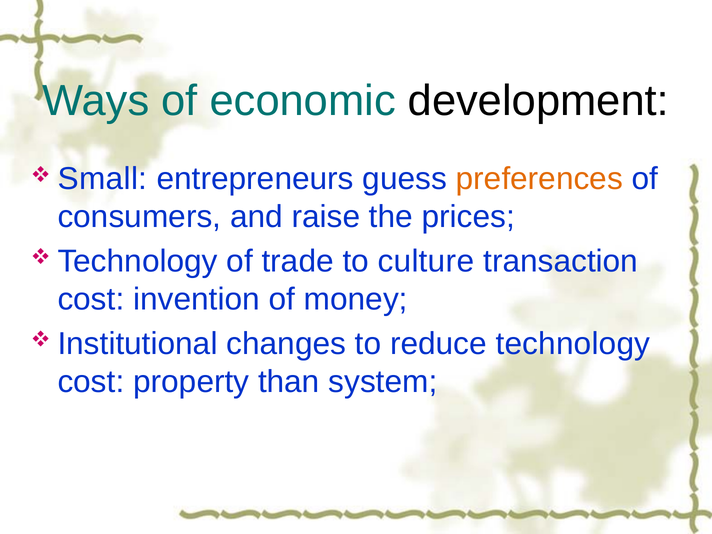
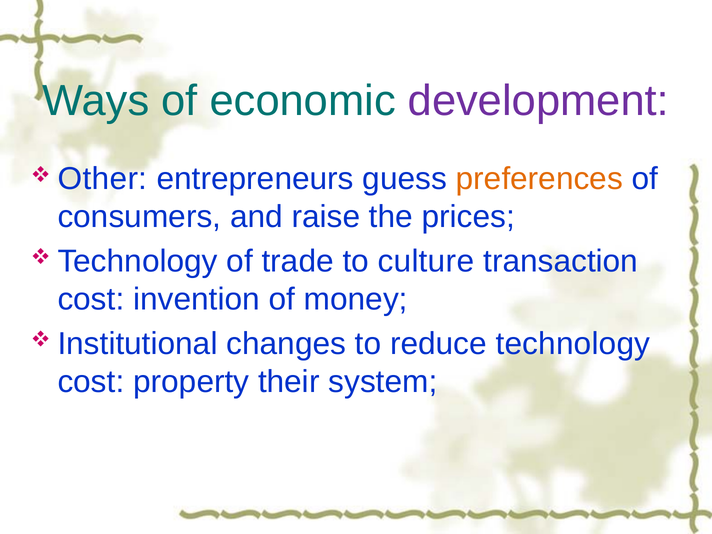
development colour: black -> purple (538, 101)
Small: Small -> Other (103, 179)
than: than -> their (289, 382)
